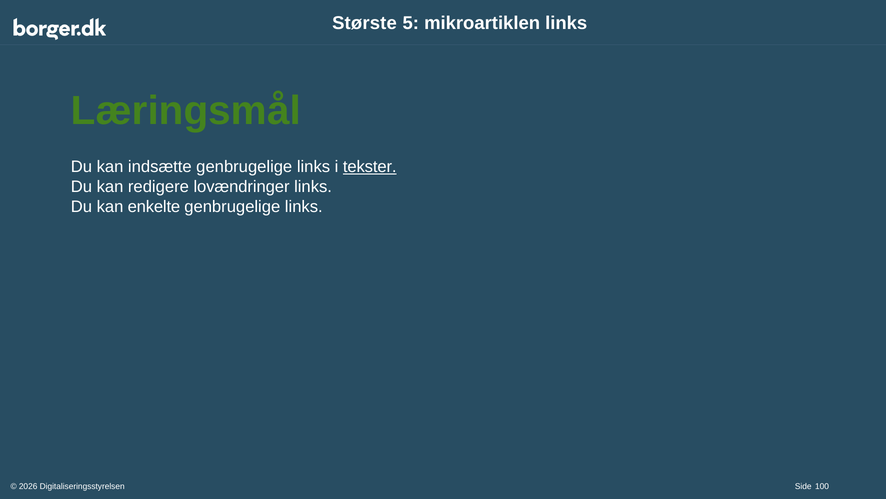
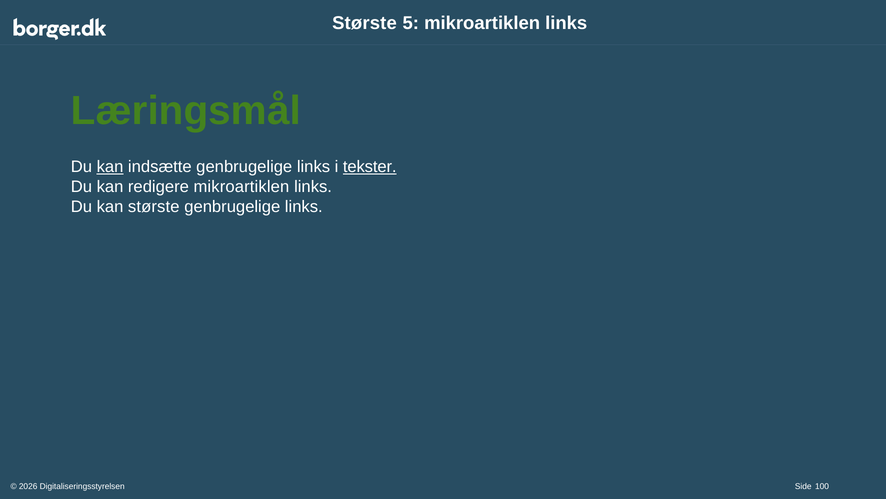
kan underline: none -> present (110, 167)
redigere lovændringer: lovændringer -> mikroartiklen (241, 187)
kan enkelte: enkelte -> største (154, 207)
